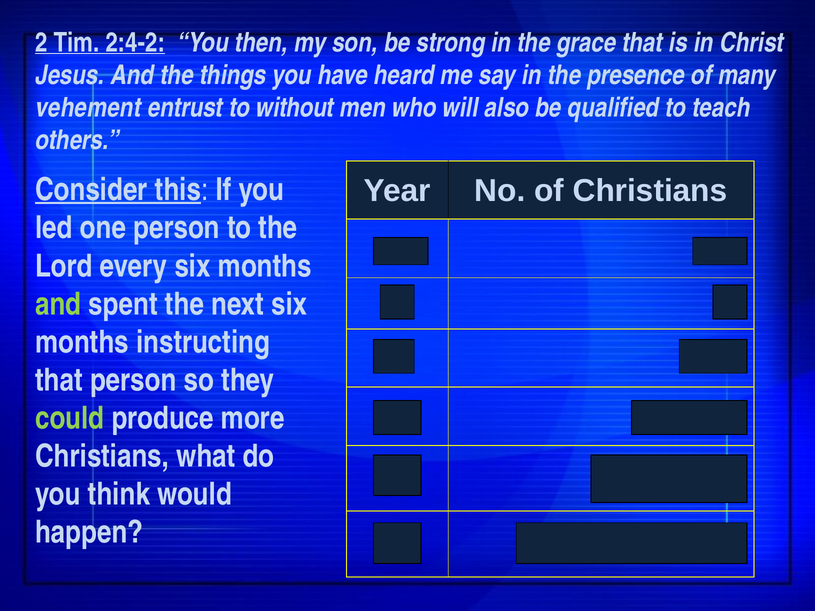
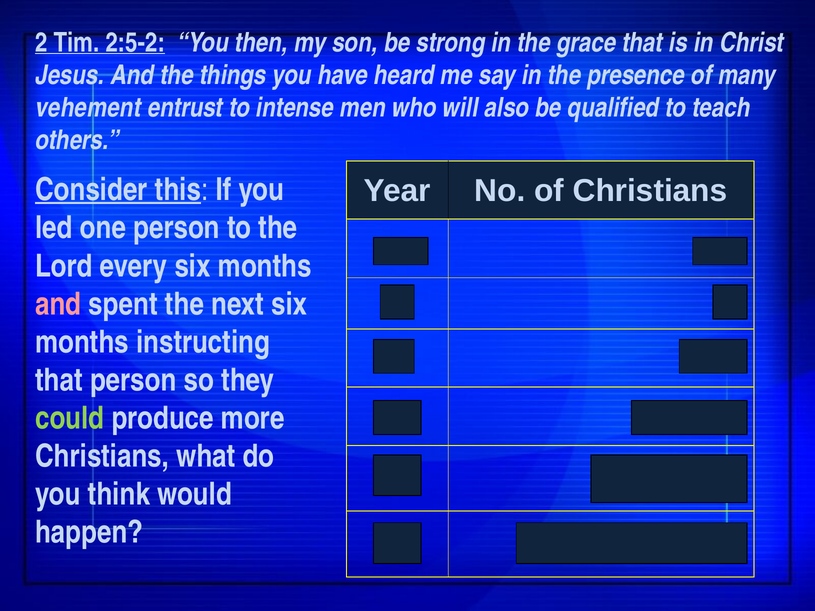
2:4-2: 2:4-2 -> 2:5-2 (135, 43)
without: without -> intense (295, 108)
and colour: light green -> pink (58, 304)
